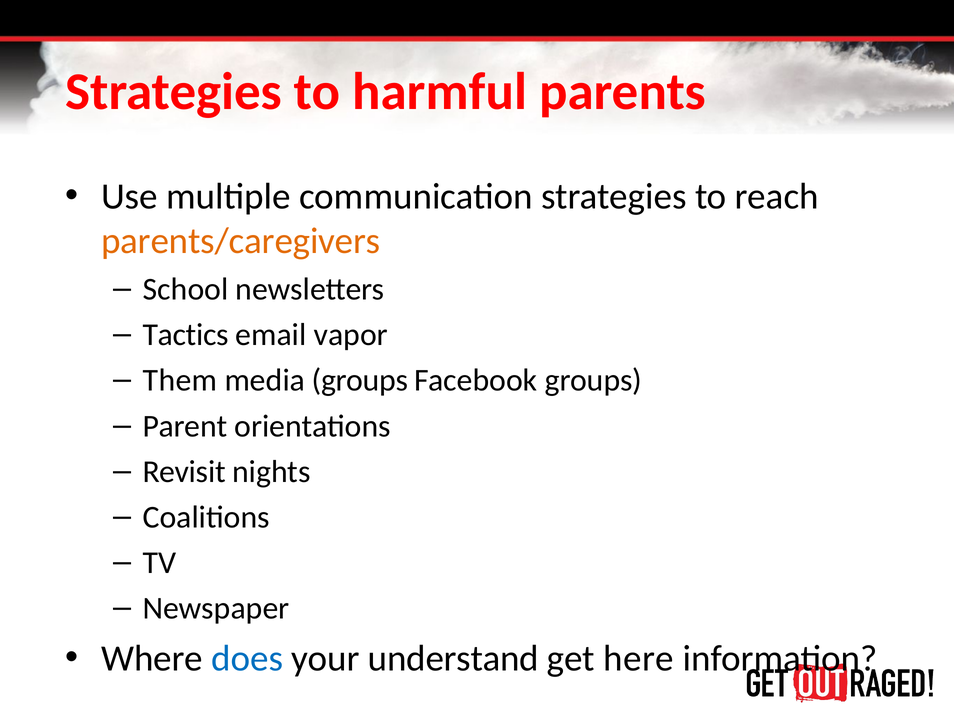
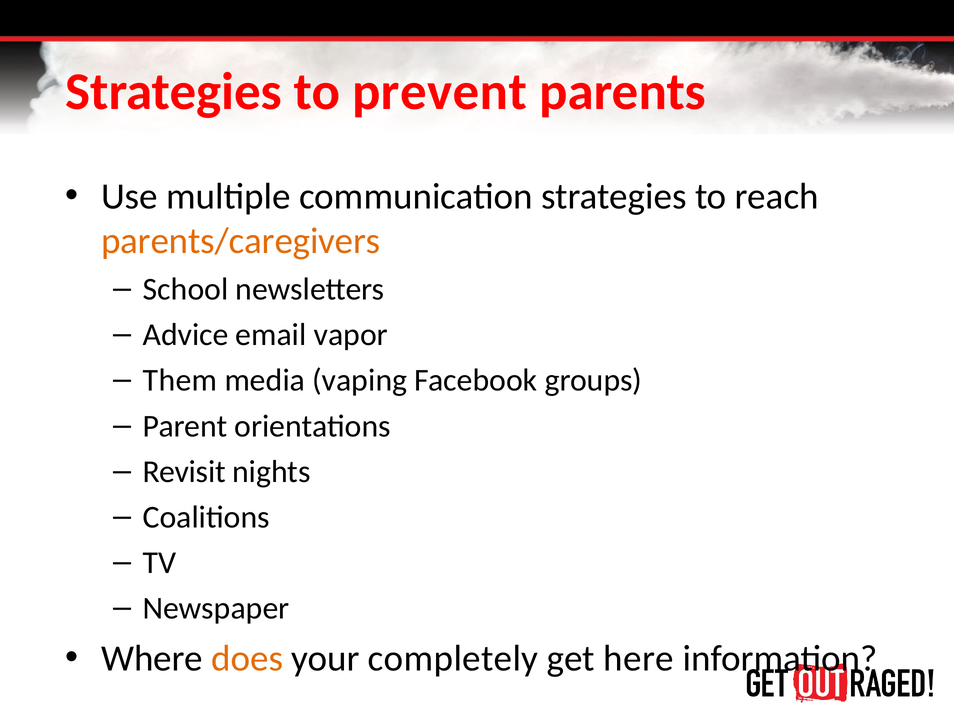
harmful: harmful -> prevent (440, 92)
Tactics: Tactics -> Advice (186, 335)
media groups: groups -> vaping (360, 381)
does colour: blue -> orange (247, 659)
understand: understand -> completely (453, 659)
